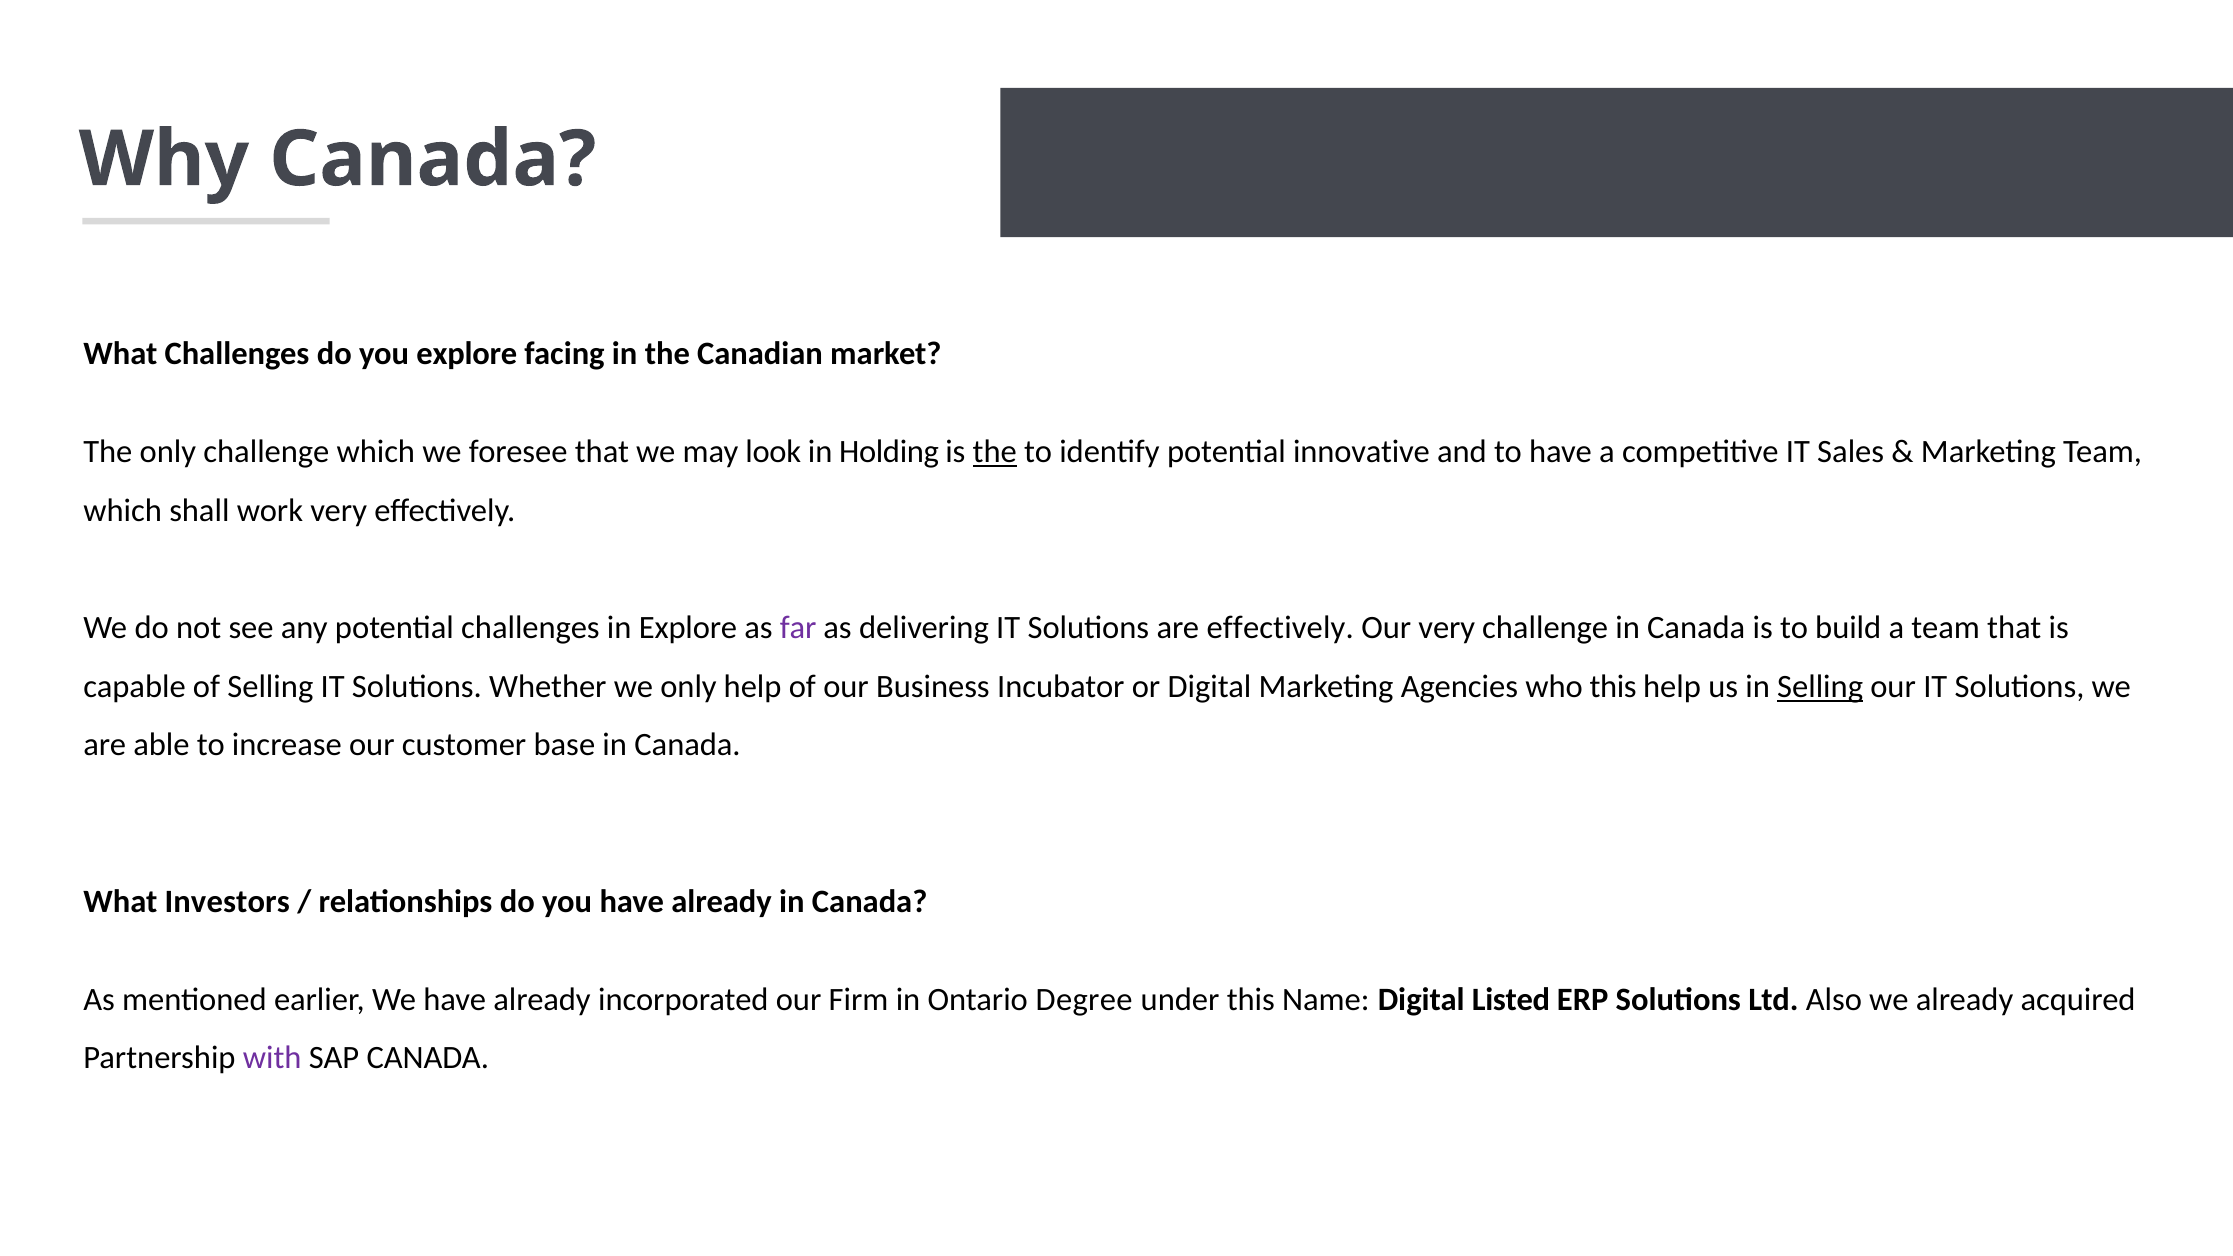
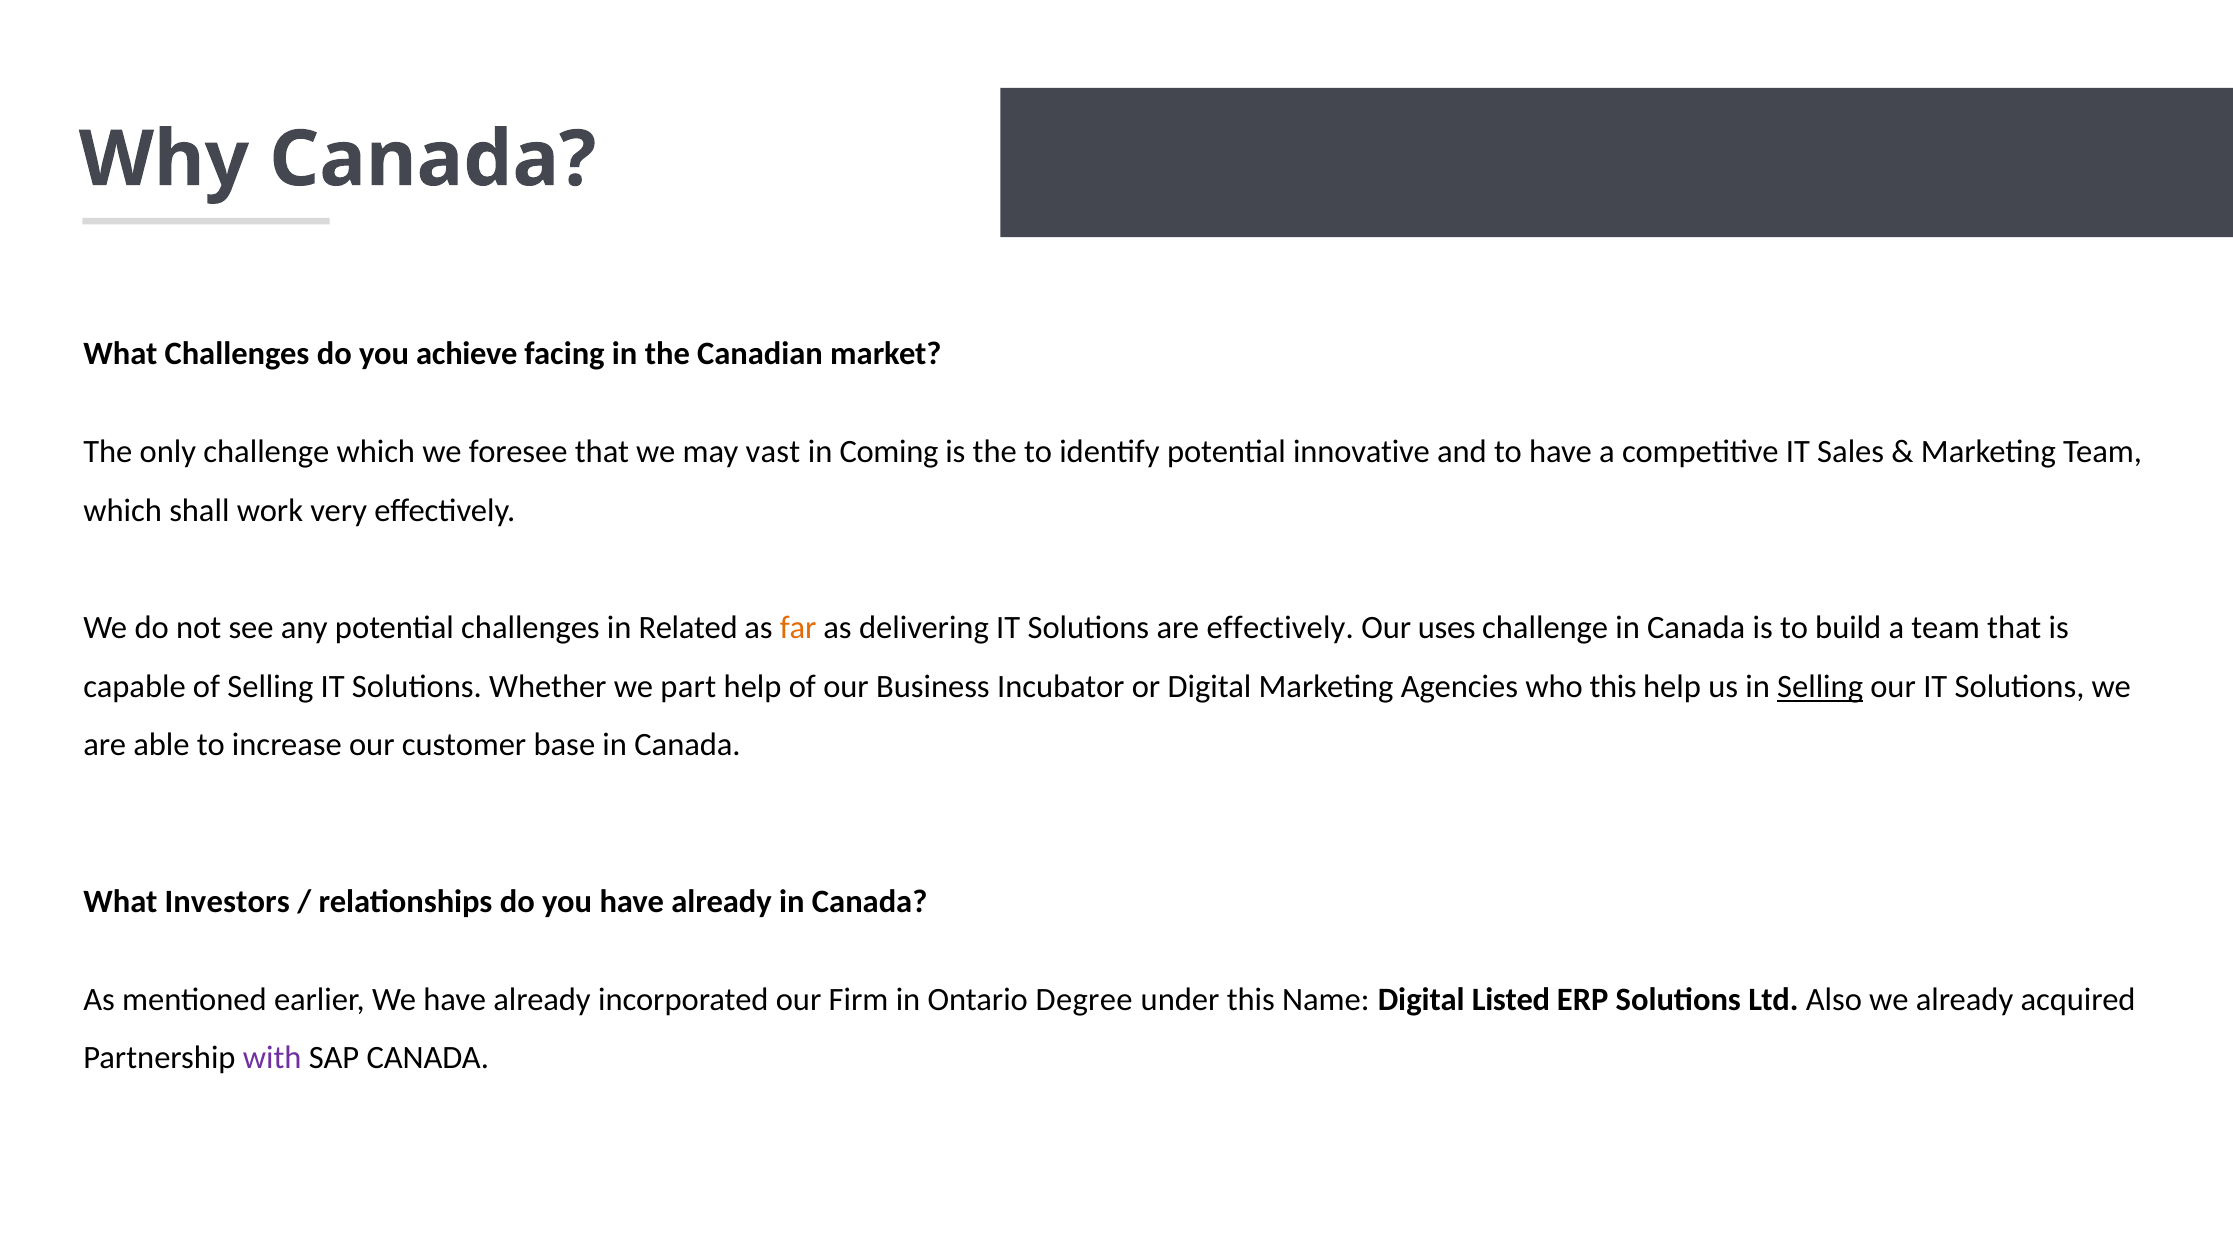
you explore: explore -> achieve (467, 354)
look: look -> vast (773, 452)
Holding: Holding -> Coming (889, 452)
the underline: present -> none (995, 452)
in Explore: Explore -> Related (688, 628)
far colour: purple -> orange (798, 628)
Our very: very -> uses (1447, 628)
we only: only -> part (688, 687)
